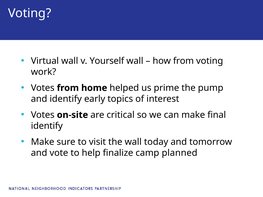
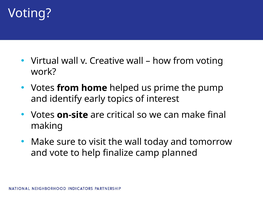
Yourself: Yourself -> Creative (107, 61)
identify: identify -> making (47, 126)
